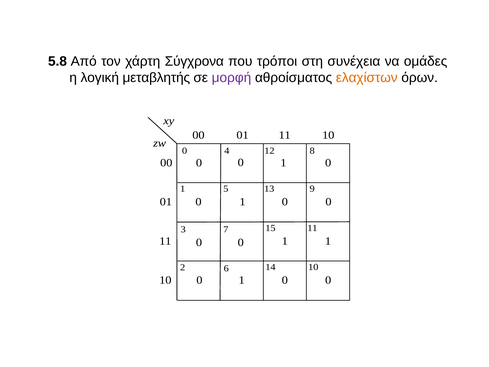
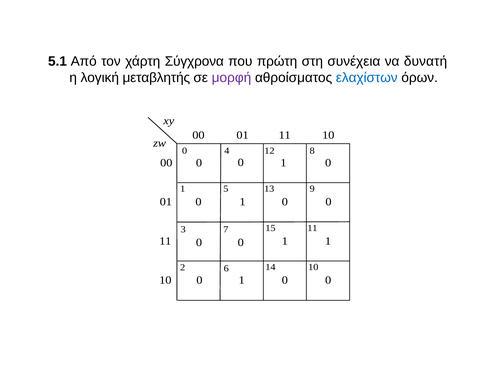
5.8: 5.8 -> 5.1 (57, 61)
τρόποι: τρόποι -> πρώτη (277, 61)
ομάδες: ομάδες -> δυνατή (426, 61)
ελαχίστων colour: orange -> blue (367, 77)
